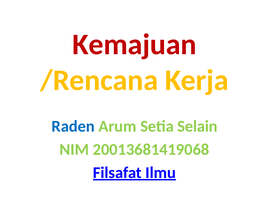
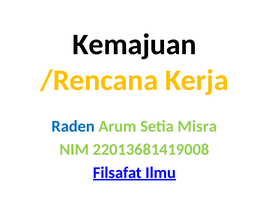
Kemajuan colour: red -> black (134, 45)
Selain: Selain -> Misra (197, 127)
20013681419068: 20013681419068 -> 22013681419008 (151, 150)
